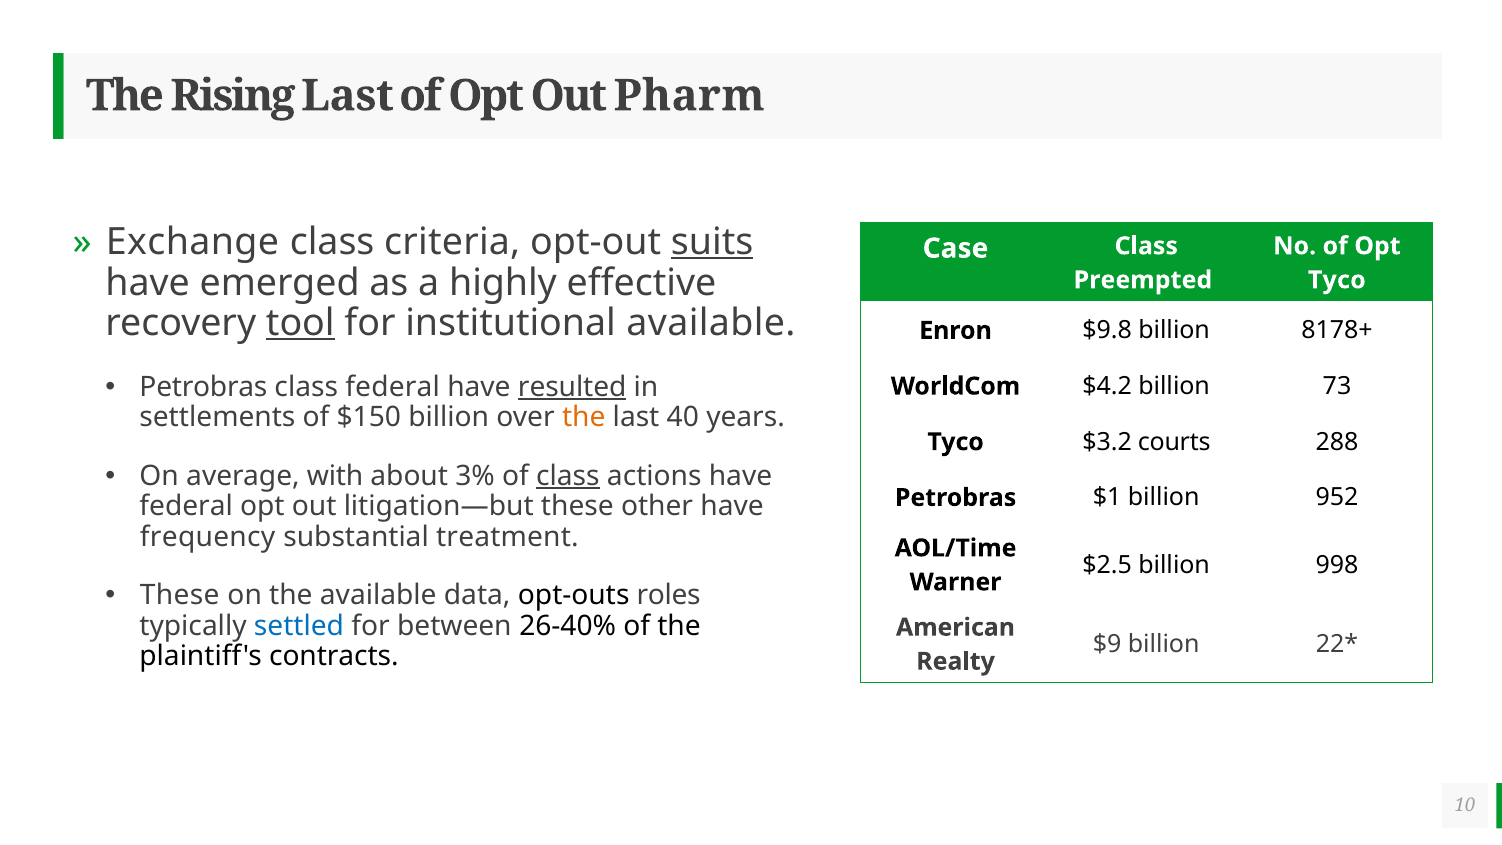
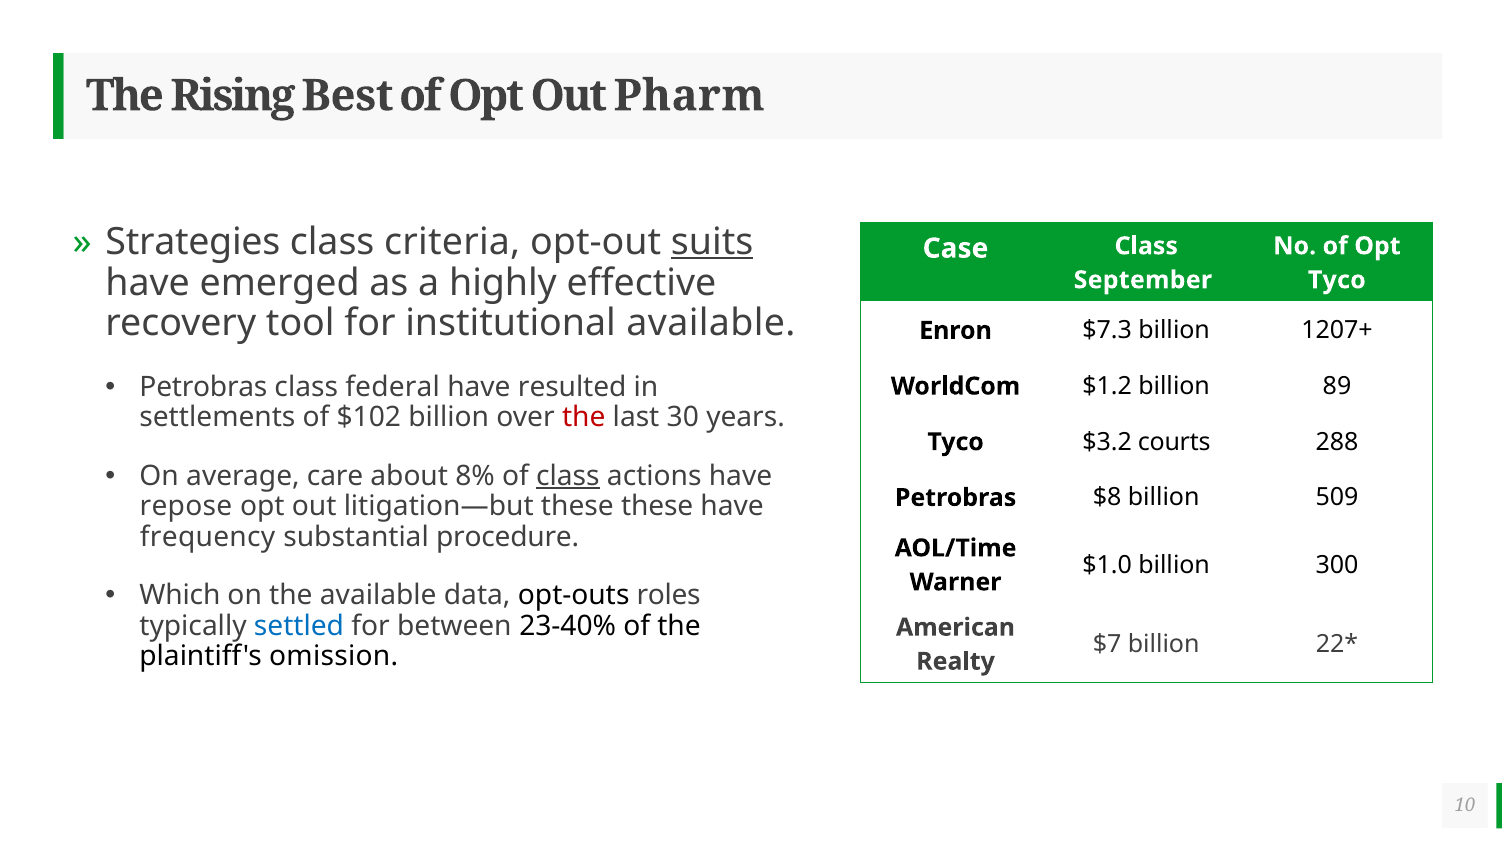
Rising Last: Last -> Best (347, 96)
Exchange: Exchange -> Strategies (193, 242)
Preempted: Preempted -> September (1143, 280)
tool underline: present -> none (300, 323)
$9.8: $9.8 -> $7.3 (1107, 330)
8178+: 8178+ -> 1207+ (1337, 330)
resulted underline: present -> none (572, 387)
$4.2: $4.2 -> $1.2 (1107, 386)
73: 73 -> 89 (1337, 386)
$150: $150 -> $102 (369, 417)
the colour: orange -> red (584, 417)
40: 40 -> 30 (683, 417)
with: with -> care (335, 476)
3%: 3% -> 8% (475, 476)
$1: $1 -> $8 (1107, 498)
952: 952 -> 509 (1337, 498)
federal: federal -> repose (186, 506)
these other: other -> these (657, 506)
treatment: treatment -> procedure (508, 537)
$2.5: $2.5 -> $1.0 (1107, 565)
998: 998 -> 300 (1337, 565)
These: These -> Which (180, 595)
26-40%: 26-40% -> 23-40% (568, 626)
$9: $9 -> $7 (1107, 644)
contracts: contracts -> omission (334, 656)
